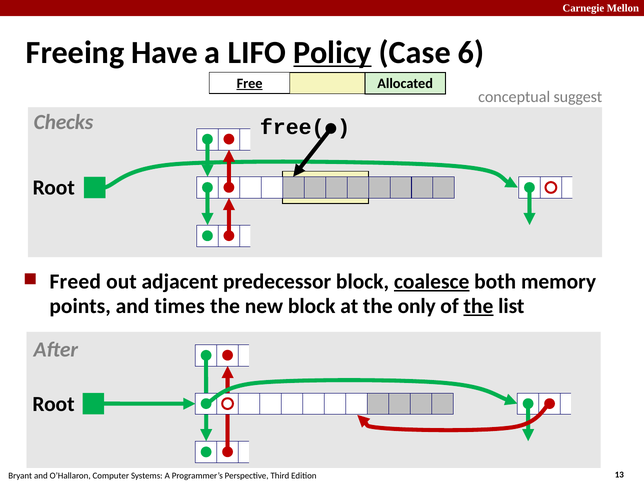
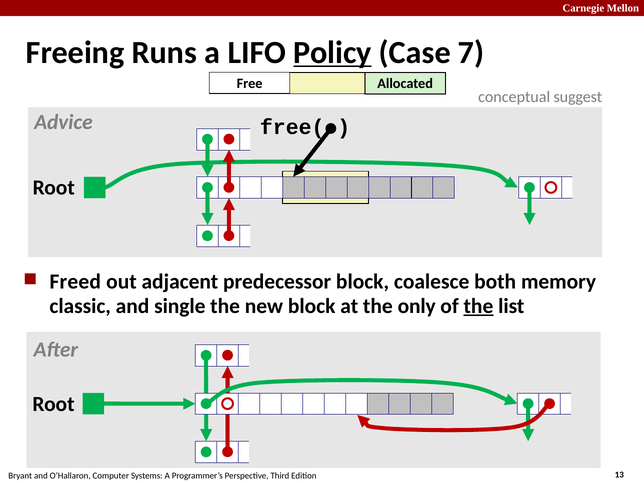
Have: Have -> Runs (164, 52)
6: 6 -> 7 (471, 52)
Free underline: present -> none (250, 83)
Checks: Checks -> Advice (63, 122)
coalesce underline: present -> none (432, 282)
points: points -> classic (80, 306)
times: times -> single (180, 306)
